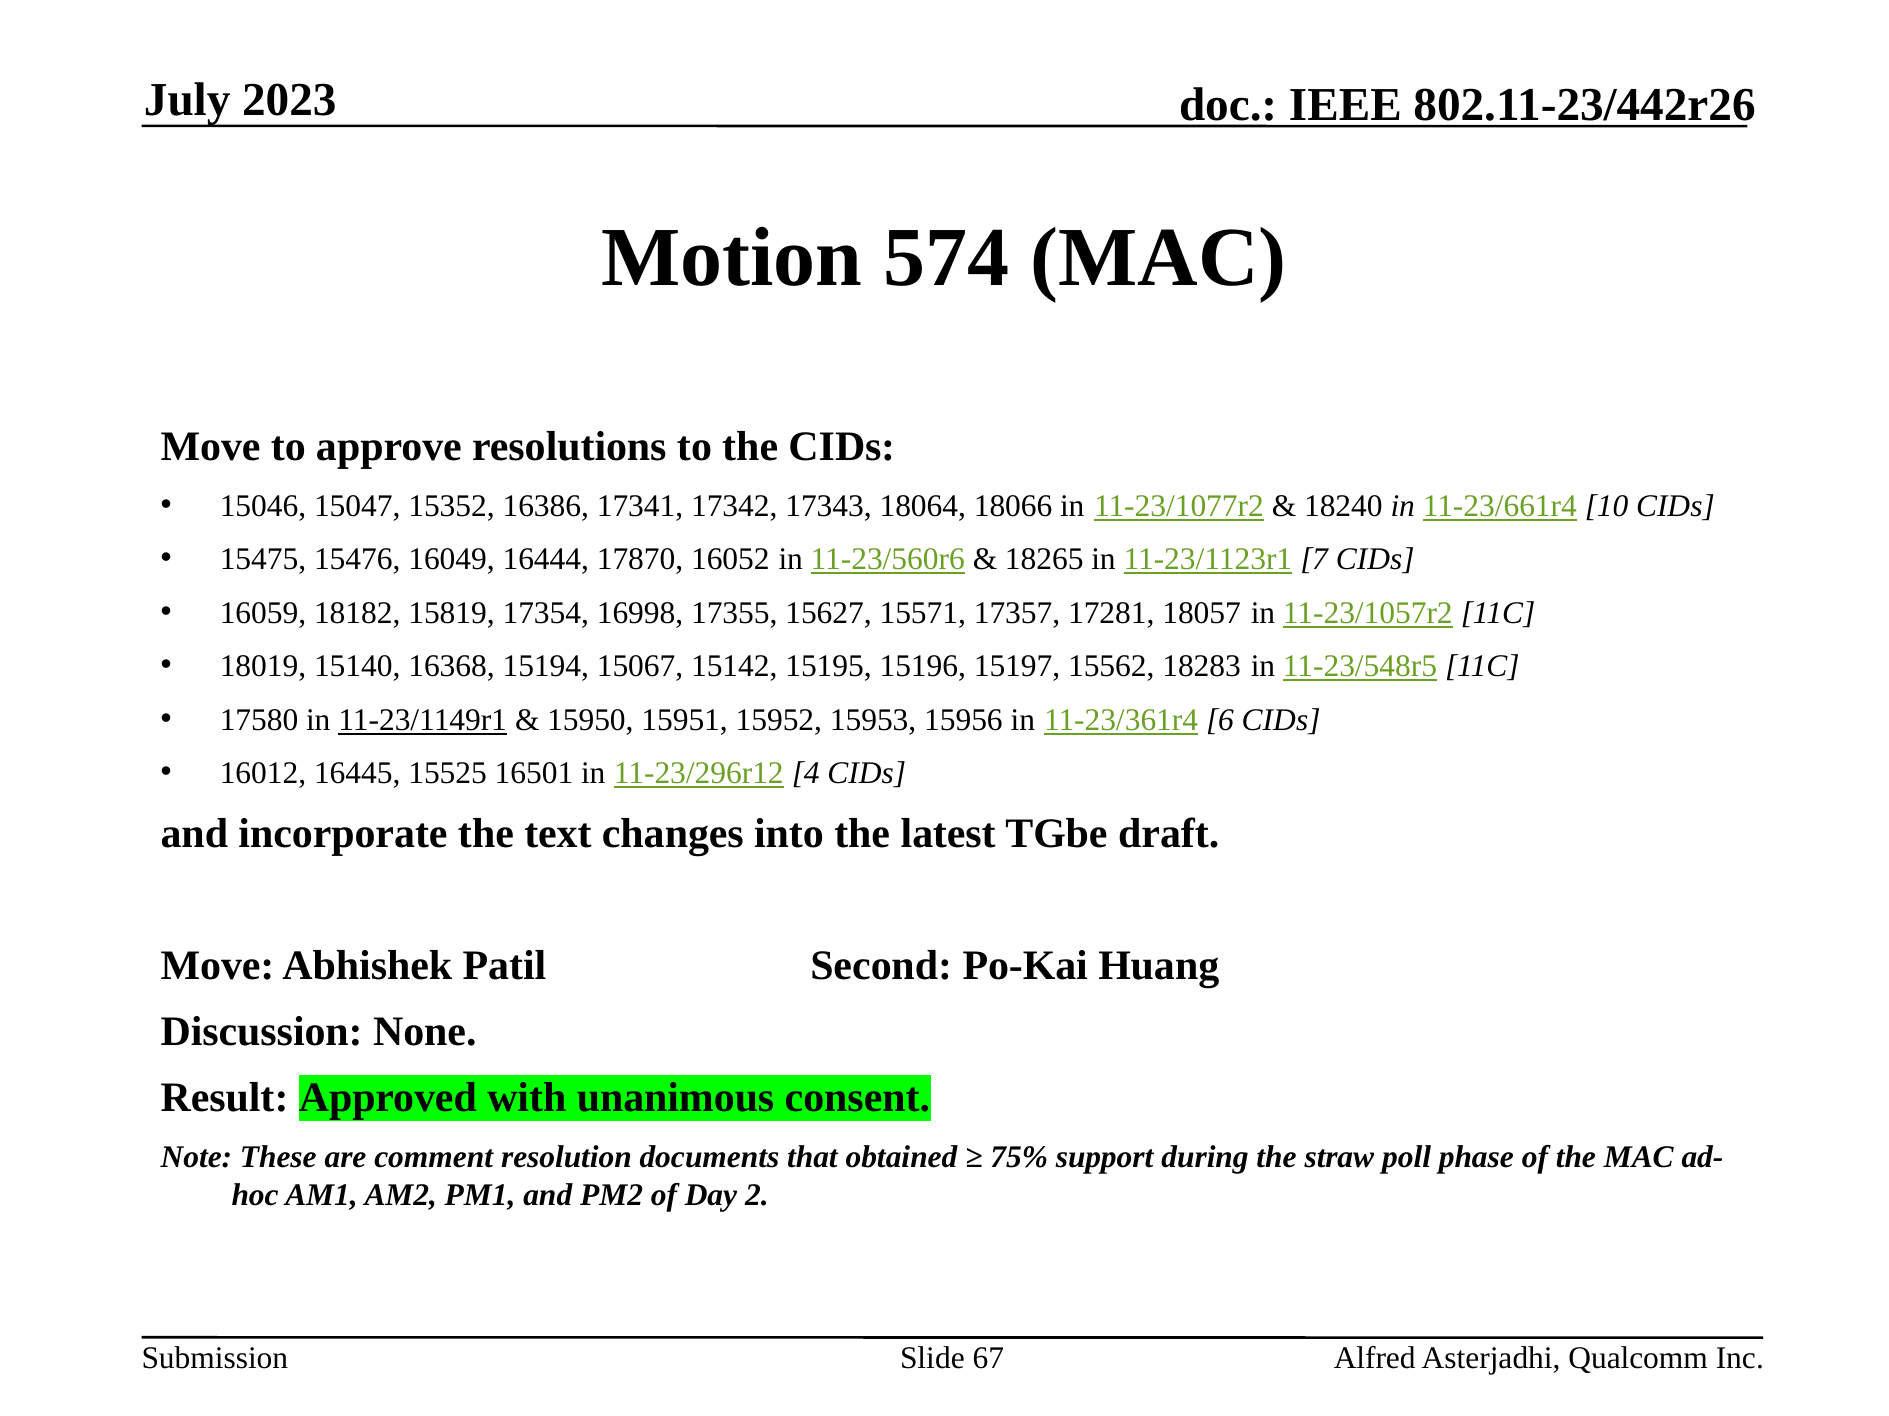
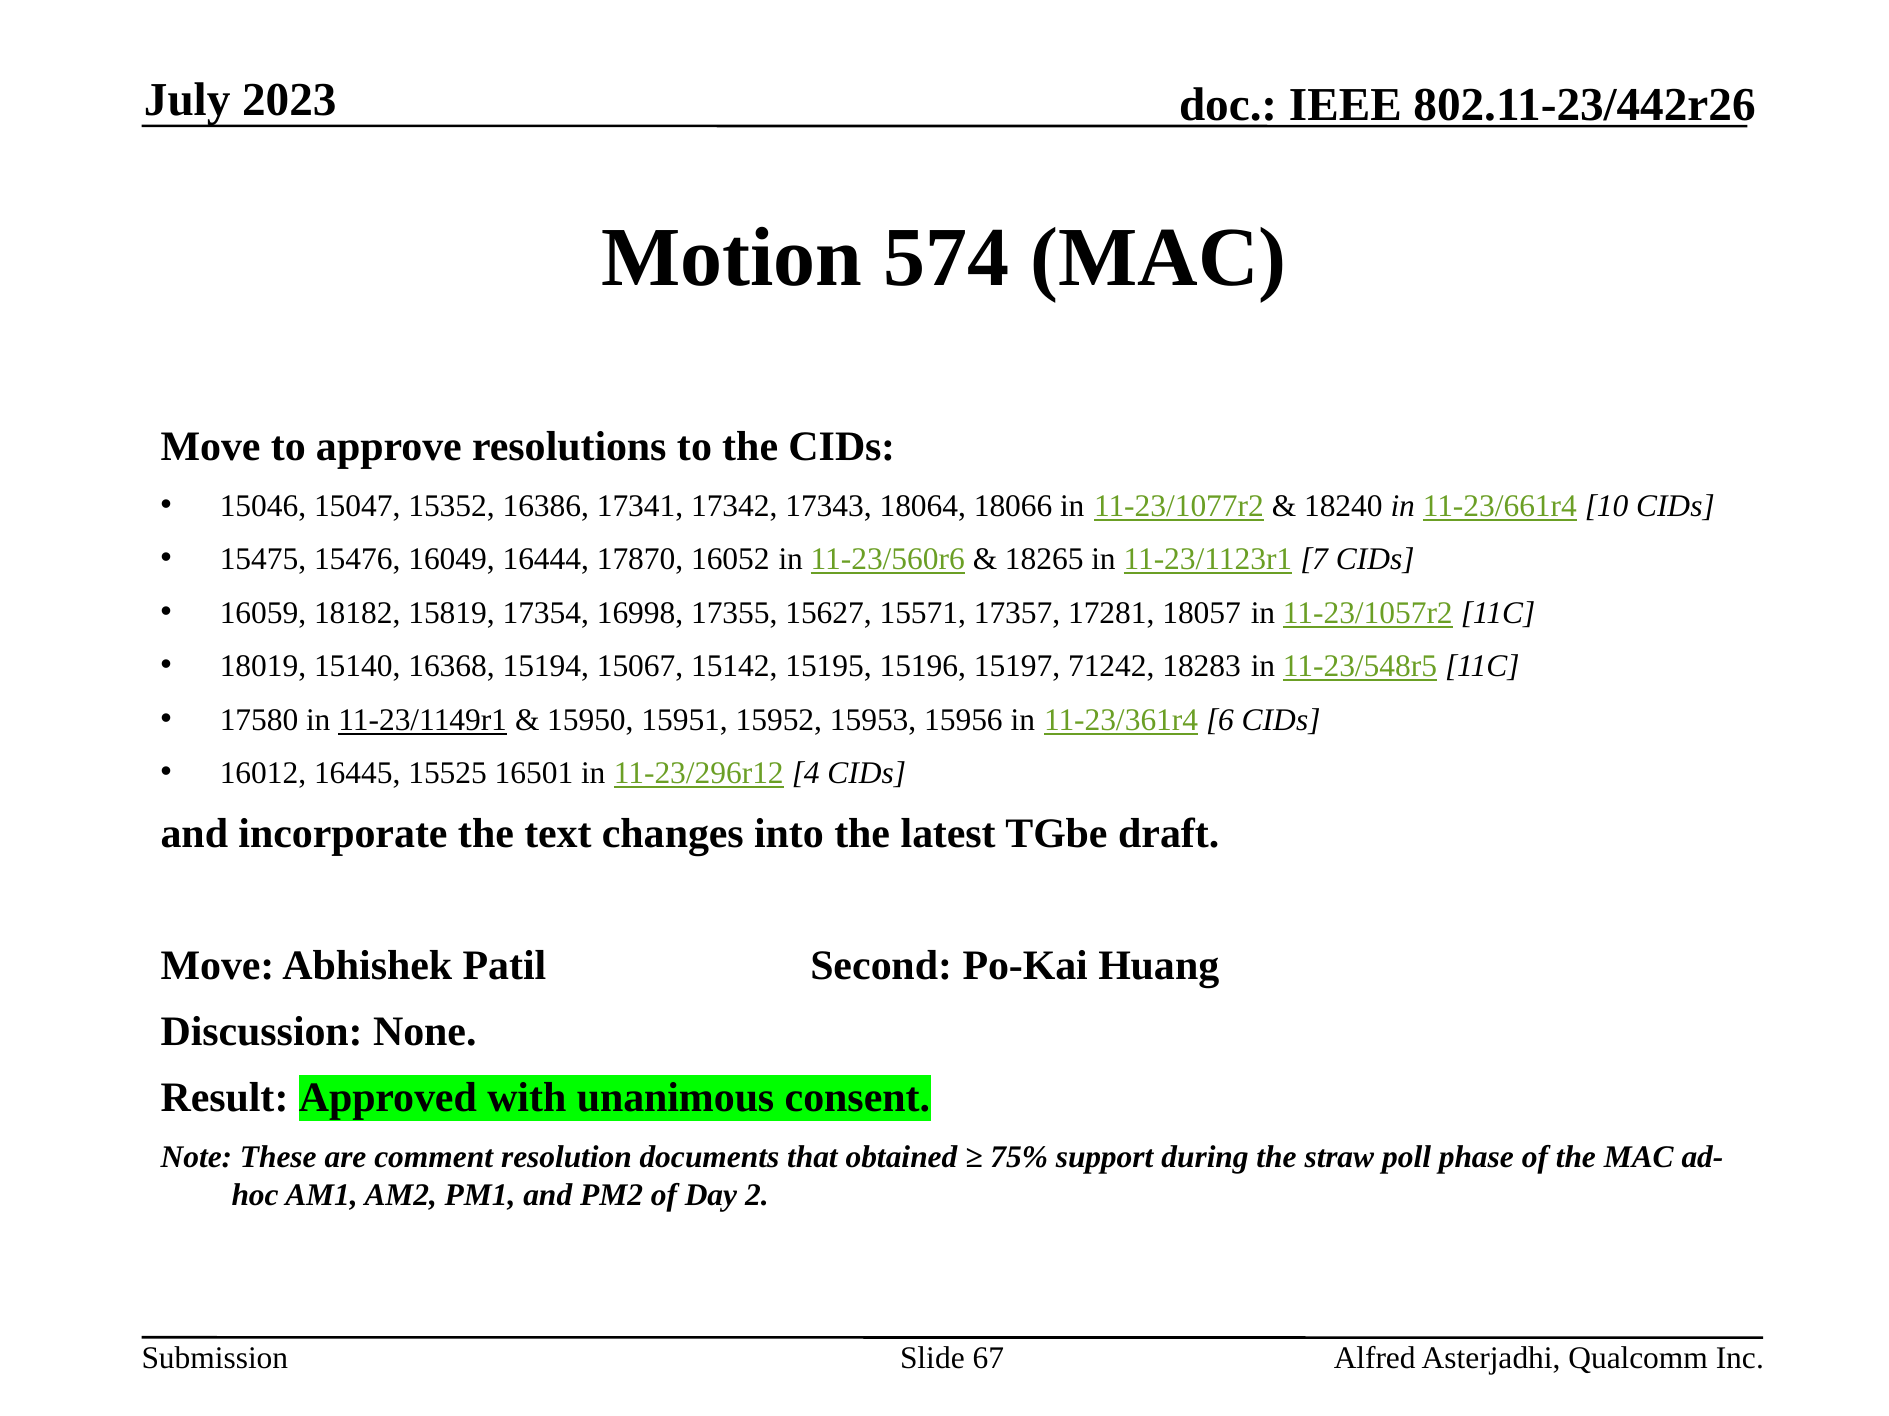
15562: 15562 -> 71242 (1111, 667)
